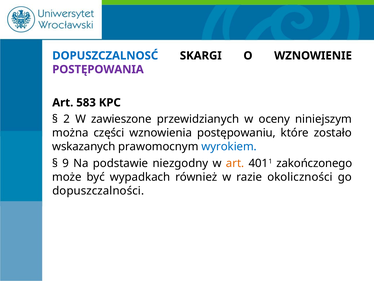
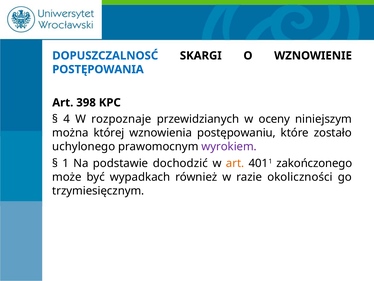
POSTĘPOWANIA colour: purple -> blue (98, 69)
583: 583 -> 398 (86, 102)
2: 2 -> 4 (67, 119)
zawieszone: zawieszone -> rozpoznaje (121, 119)
części: części -> której (109, 133)
wskazanych: wskazanych -> uchylonego (84, 146)
wyrokiem colour: blue -> purple (229, 146)
9: 9 -> 1 (66, 163)
niezgodny: niezgodny -> dochodzić (180, 163)
dopuszczalności: dopuszczalności -> trzymiesięcznym (98, 190)
